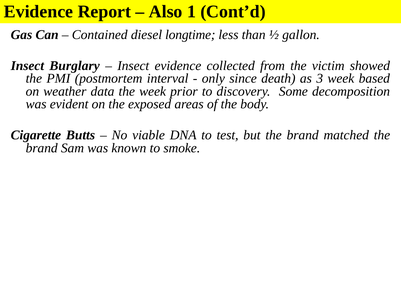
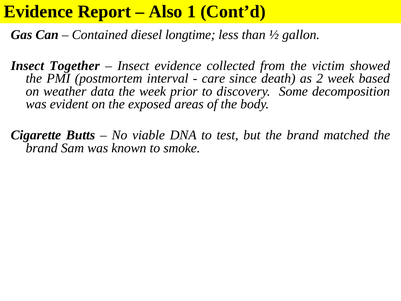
Burglary: Burglary -> Together (75, 66)
only: only -> care (213, 78)
3: 3 -> 2 (320, 78)
